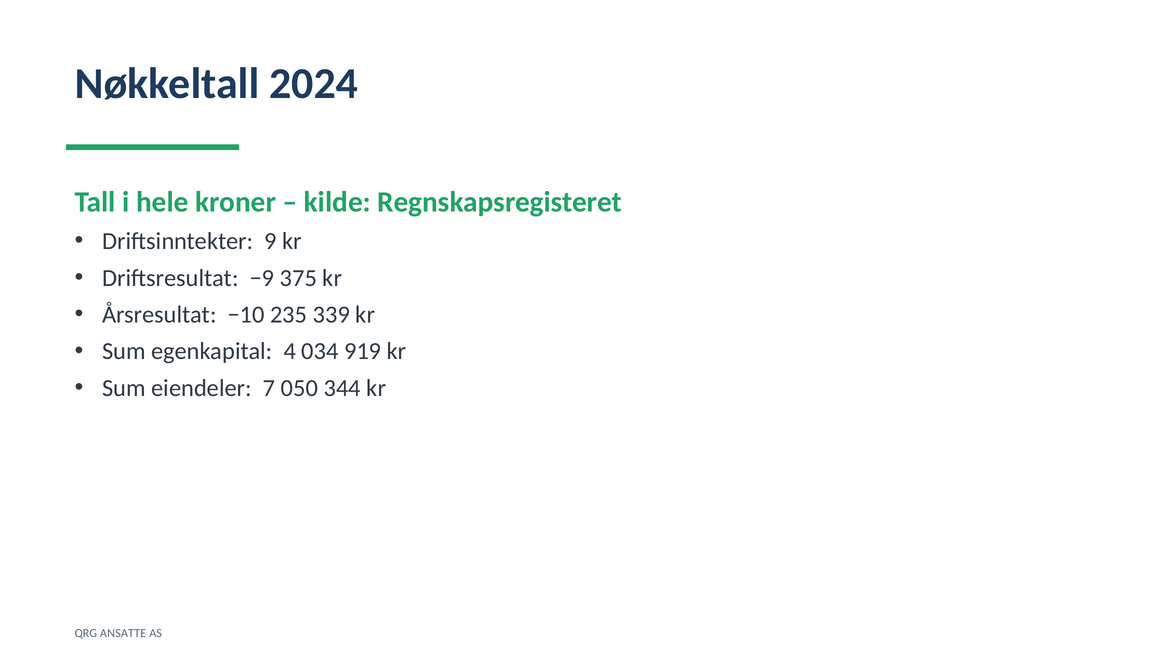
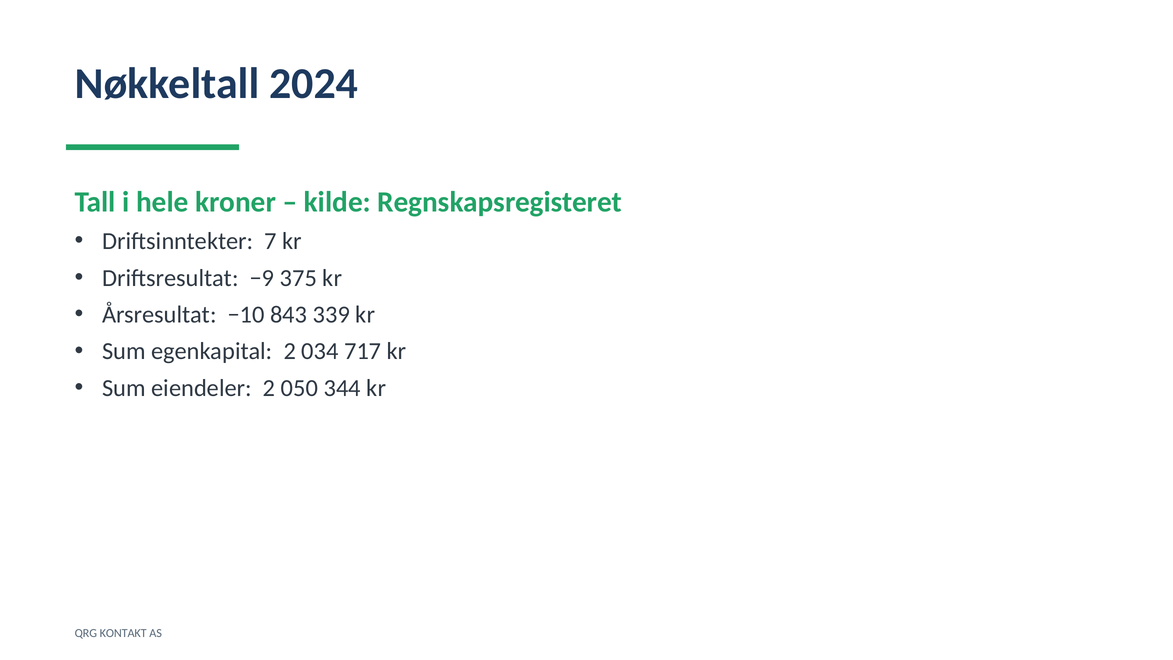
9: 9 -> 7 (271, 241)
235: 235 -> 843 (289, 315)
egenkapital 4: 4 -> 2 (290, 351)
919: 919 -> 717 (363, 351)
eiendeler 7: 7 -> 2 (269, 388)
ANSATTE: ANSATTE -> KONTAKT (123, 633)
